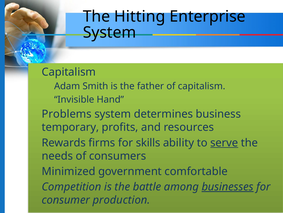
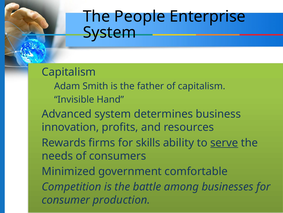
Hitting: Hitting -> People (140, 16)
Problems: Problems -> Advanced (67, 114)
temporary: temporary -> innovation (70, 127)
businesses underline: present -> none (228, 186)
